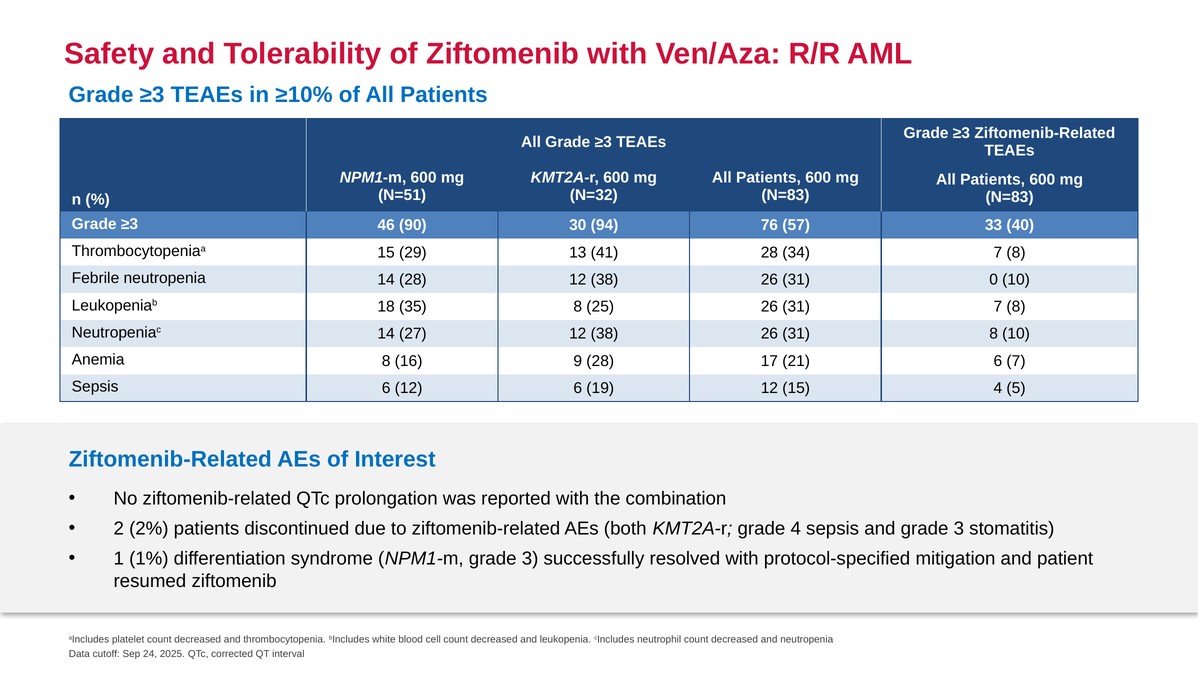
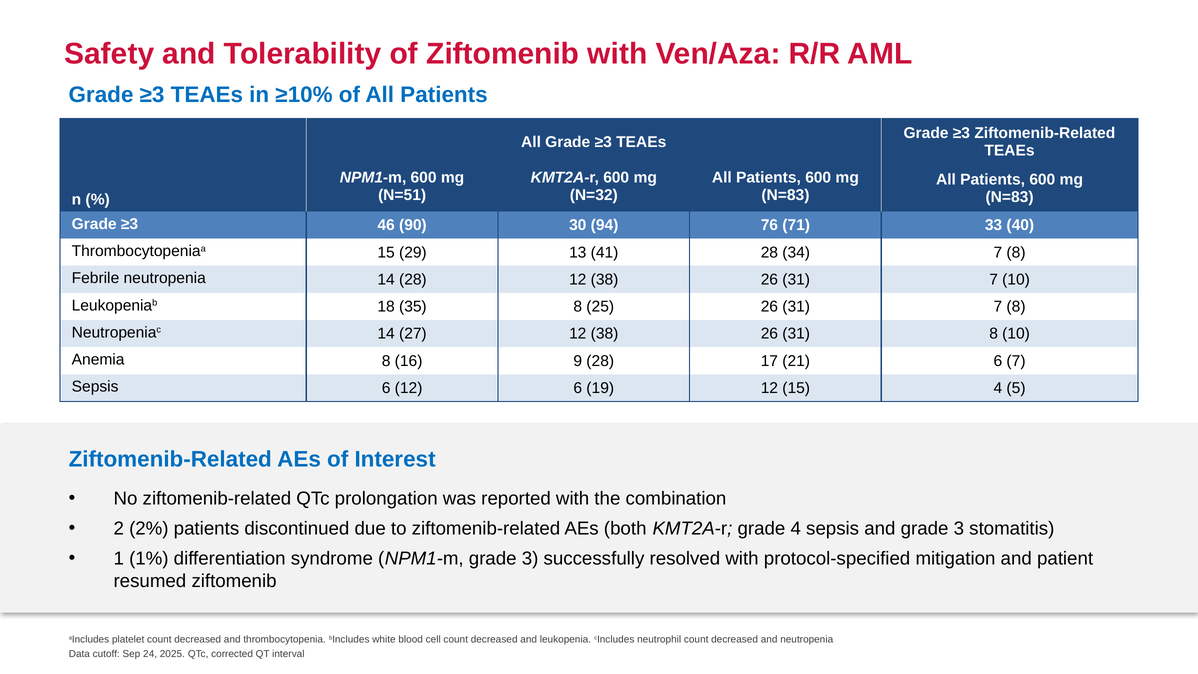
57: 57 -> 71 (796, 225)
38 26 31 0: 0 -> 7 (994, 280)
